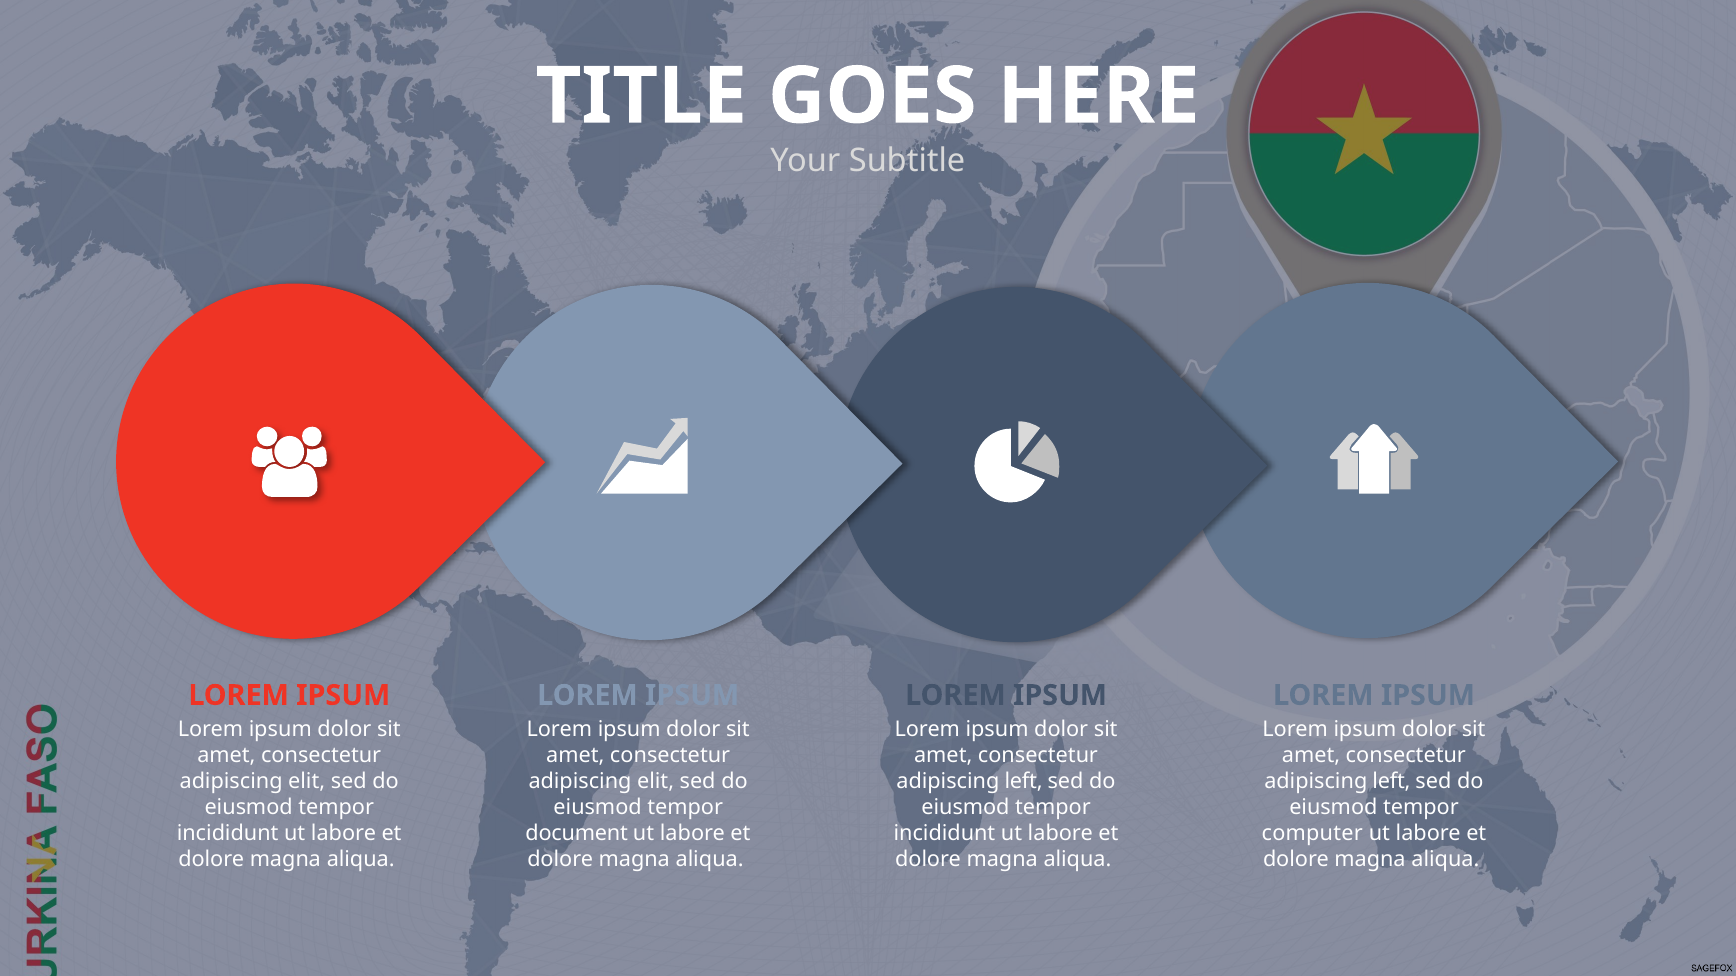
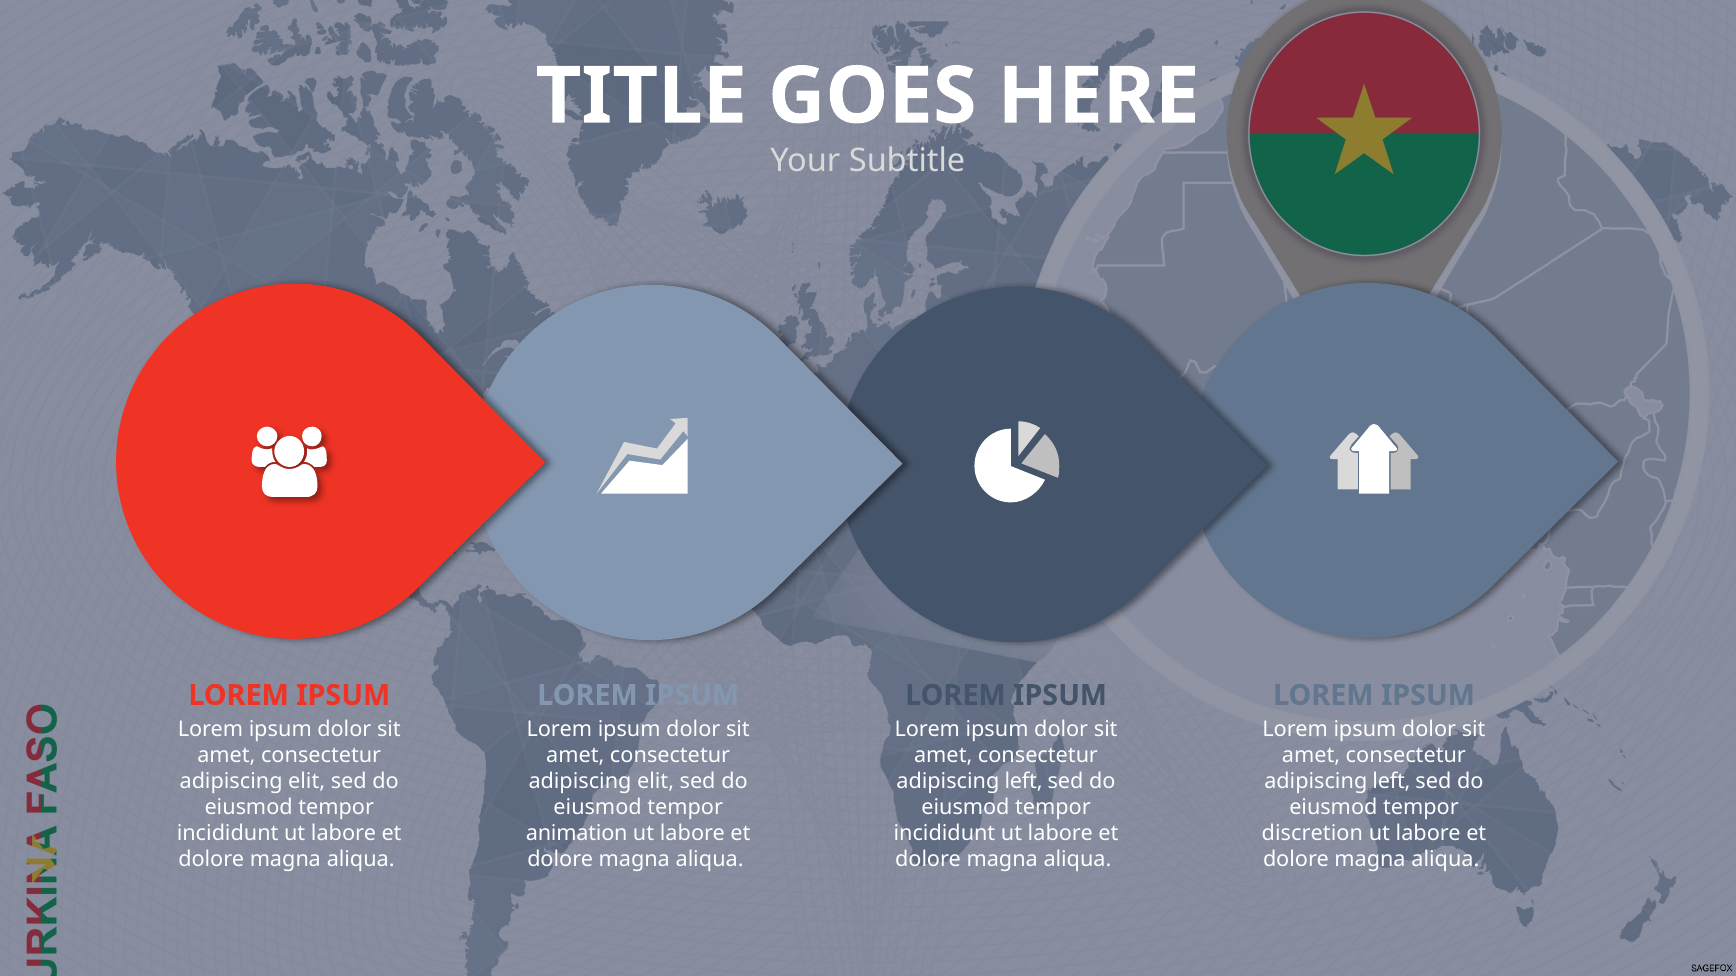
document: document -> animation (577, 834)
computer: computer -> discretion (1312, 834)
